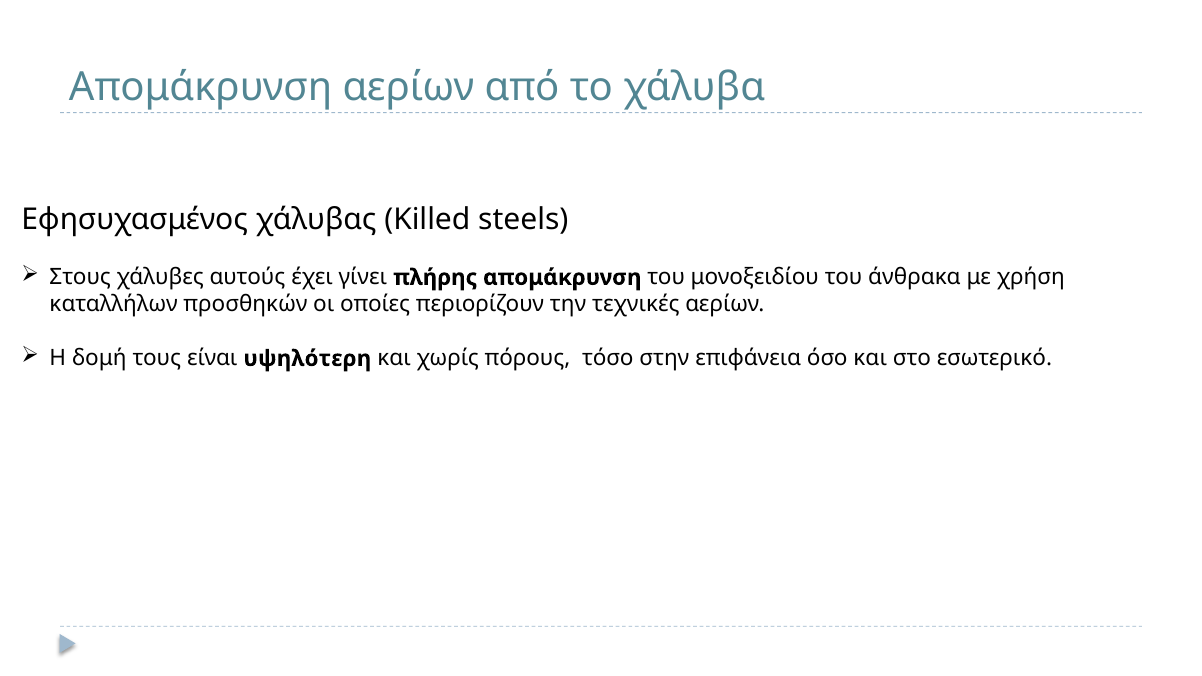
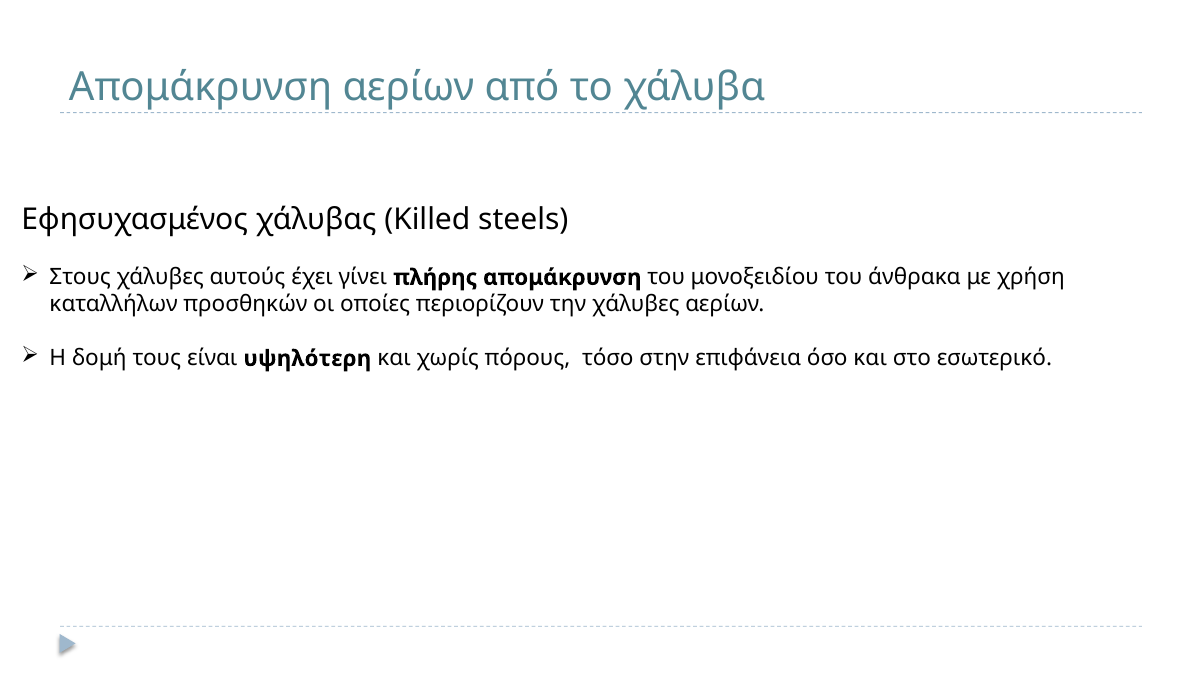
την τεχνικές: τεχνικές -> χάλυβες (636, 304)
